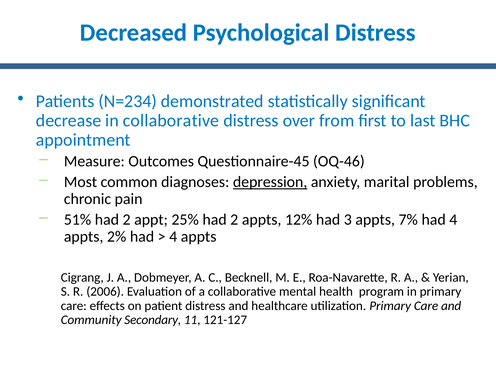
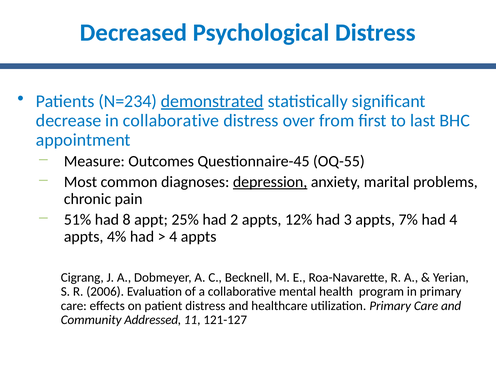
demonstrated underline: none -> present (212, 101)
OQ-46: OQ-46 -> OQ-55 (339, 161)
51% had 2: 2 -> 8 (127, 220)
2%: 2% -> 4% (117, 237)
Secondary: Secondary -> Addressed (153, 320)
